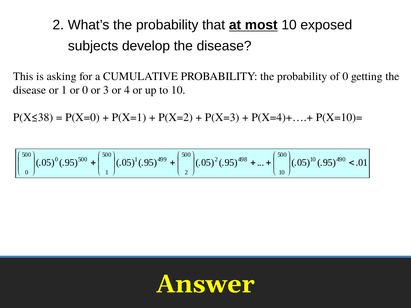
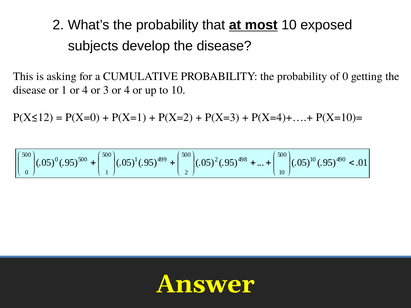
1 or 0: 0 -> 4 (85, 90)
P(X≤38: P(X≤38 -> P(X≤12 (33, 118)
